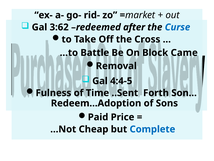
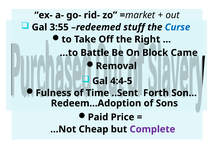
3:62: 3:62 -> 3:55 (59, 27)
after: after -> stuff (134, 27)
Cross: Cross -> Right (147, 39)
Complete colour: blue -> purple (152, 129)
